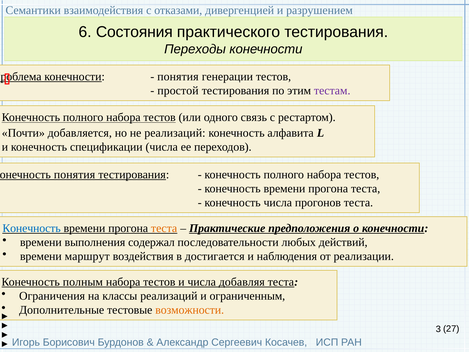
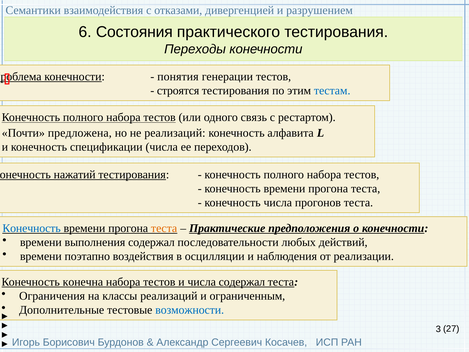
простой: простой -> строятся (178, 91)
тестам colour: purple -> blue (332, 91)
добавляется: добавляется -> предложена (80, 133)
понятия: понятия -> нажатий (75, 174)
маршрут: маршрут -> поэтапно (87, 256)
достигается: достигается -> осцилляции (215, 256)
полным: полным -> конечна (83, 282)
числа добавляя: добавляя -> содержал (242, 282)
возможности colour: orange -> blue (190, 310)
